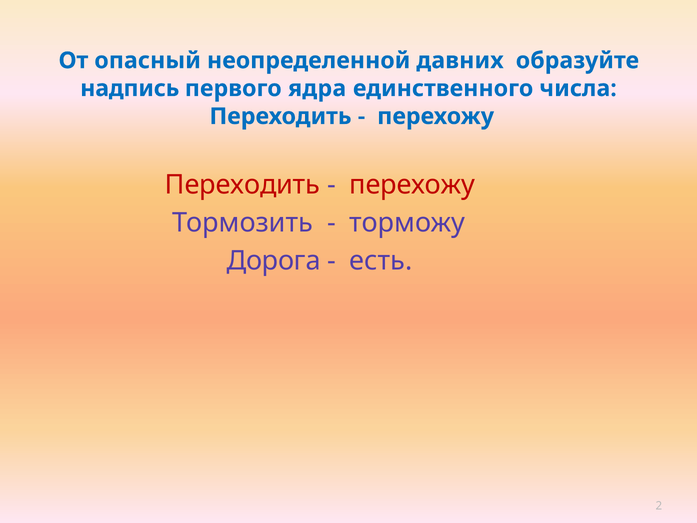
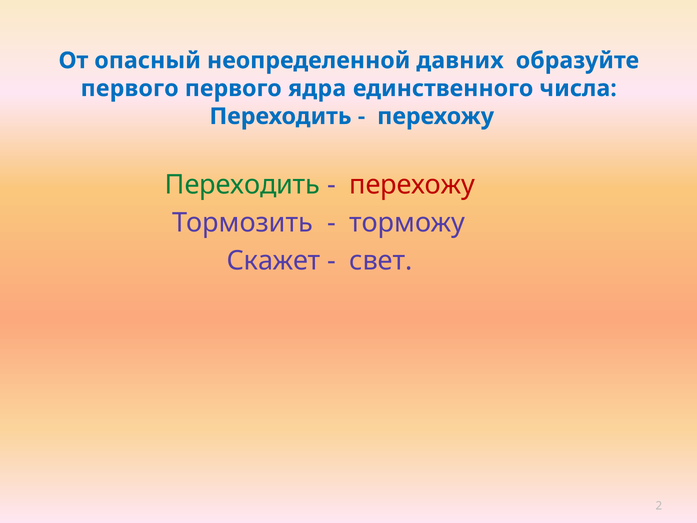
надпись: надпись -> первого (130, 88)
Переходить colour: red -> green (243, 185)
есть: есть -> свет (381, 261)
Дорога: Дорога -> Скажет (274, 261)
